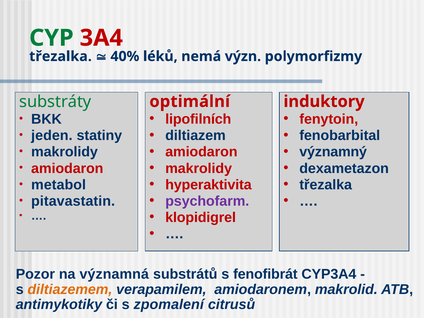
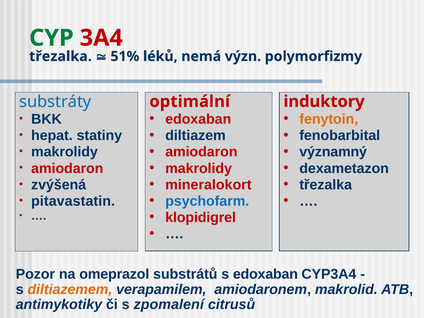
40%: 40% -> 51% (125, 56)
substráty colour: green -> blue (55, 102)
lipofilních: lipofilních -> edoxaban (198, 119)
fenytoin colour: red -> orange (329, 119)
jeden: jeden -> hepat (52, 136)
hyperaktivita: hyperaktivita -> mineralokort (208, 185)
metabol: metabol -> zvýšená (59, 185)
psychofarm colour: purple -> blue (207, 201)
významná: významná -> omeprazol (114, 274)
s fenofibrát: fenofibrát -> edoxaban (265, 274)
